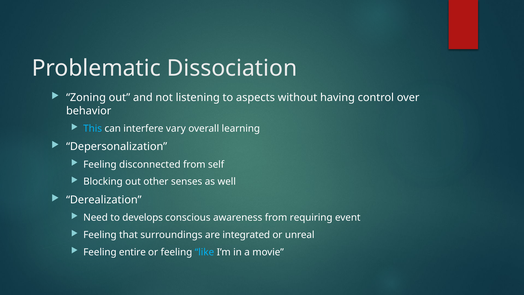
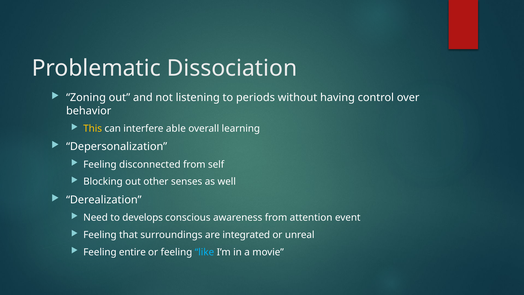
aspects: aspects -> periods (255, 98)
This colour: light blue -> yellow (93, 128)
vary: vary -> able (176, 128)
requiring: requiring -> attention (311, 217)
